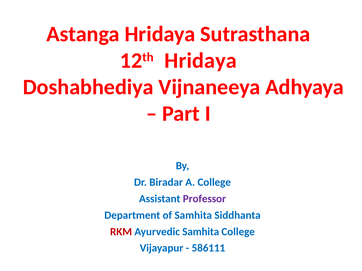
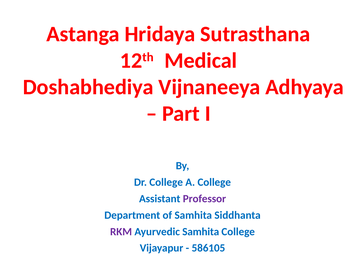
12th Hridaya: Hridaya -> Medical (201, 61)
Dr Biradar: Biradar -> College (166, 183)
RKM colour: red -> purple (121, 232)
586111: 586111 -> 586105 (208, 249)
